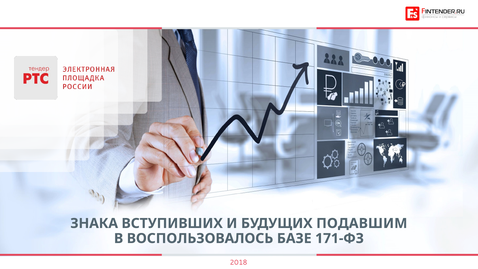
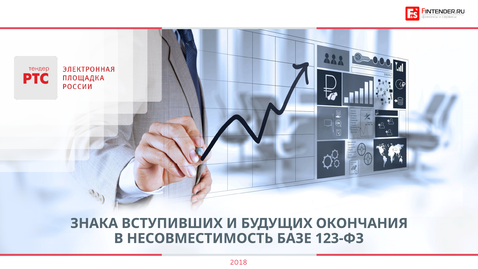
ПОДАВШИМ: ПОДАВШИМ -> ОКОНЧАНИЯ (362, 223)
ВОСПОЛЬЗОВАЛОСЬ: ВОСПОЛЬЗОВАЛОСЬ -> НЕСОВМЕСТИМОСТЬ (200, 238)
171-ФЗ: 171-ФЗ -> 123-ФЗ (340, 238)
